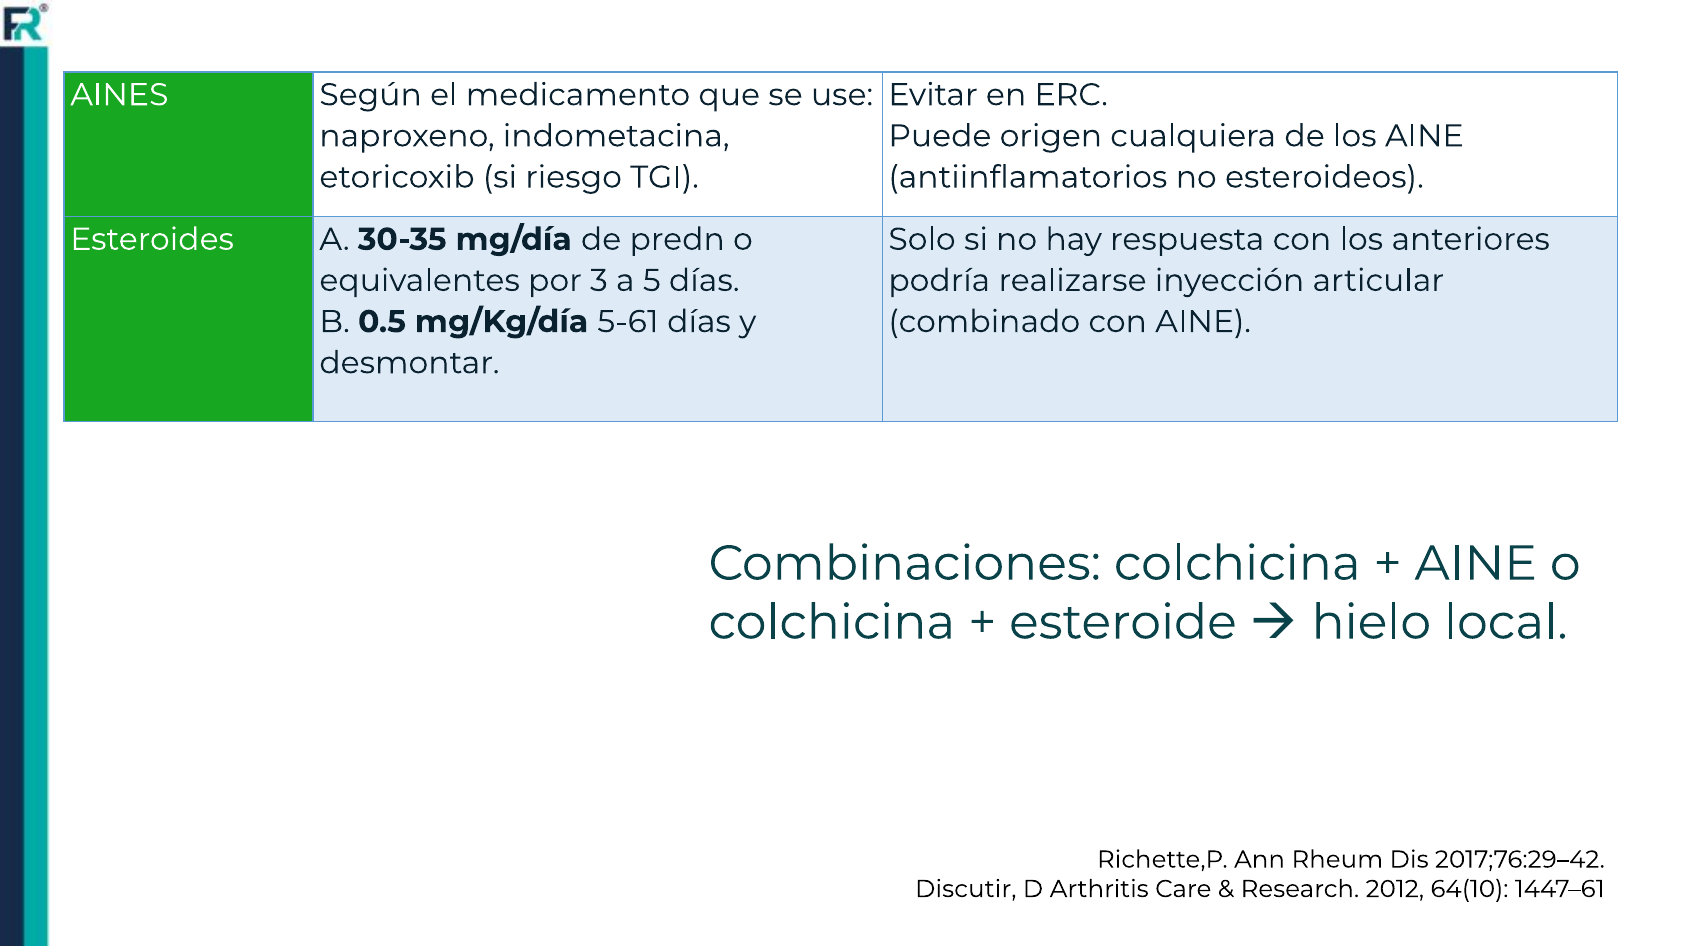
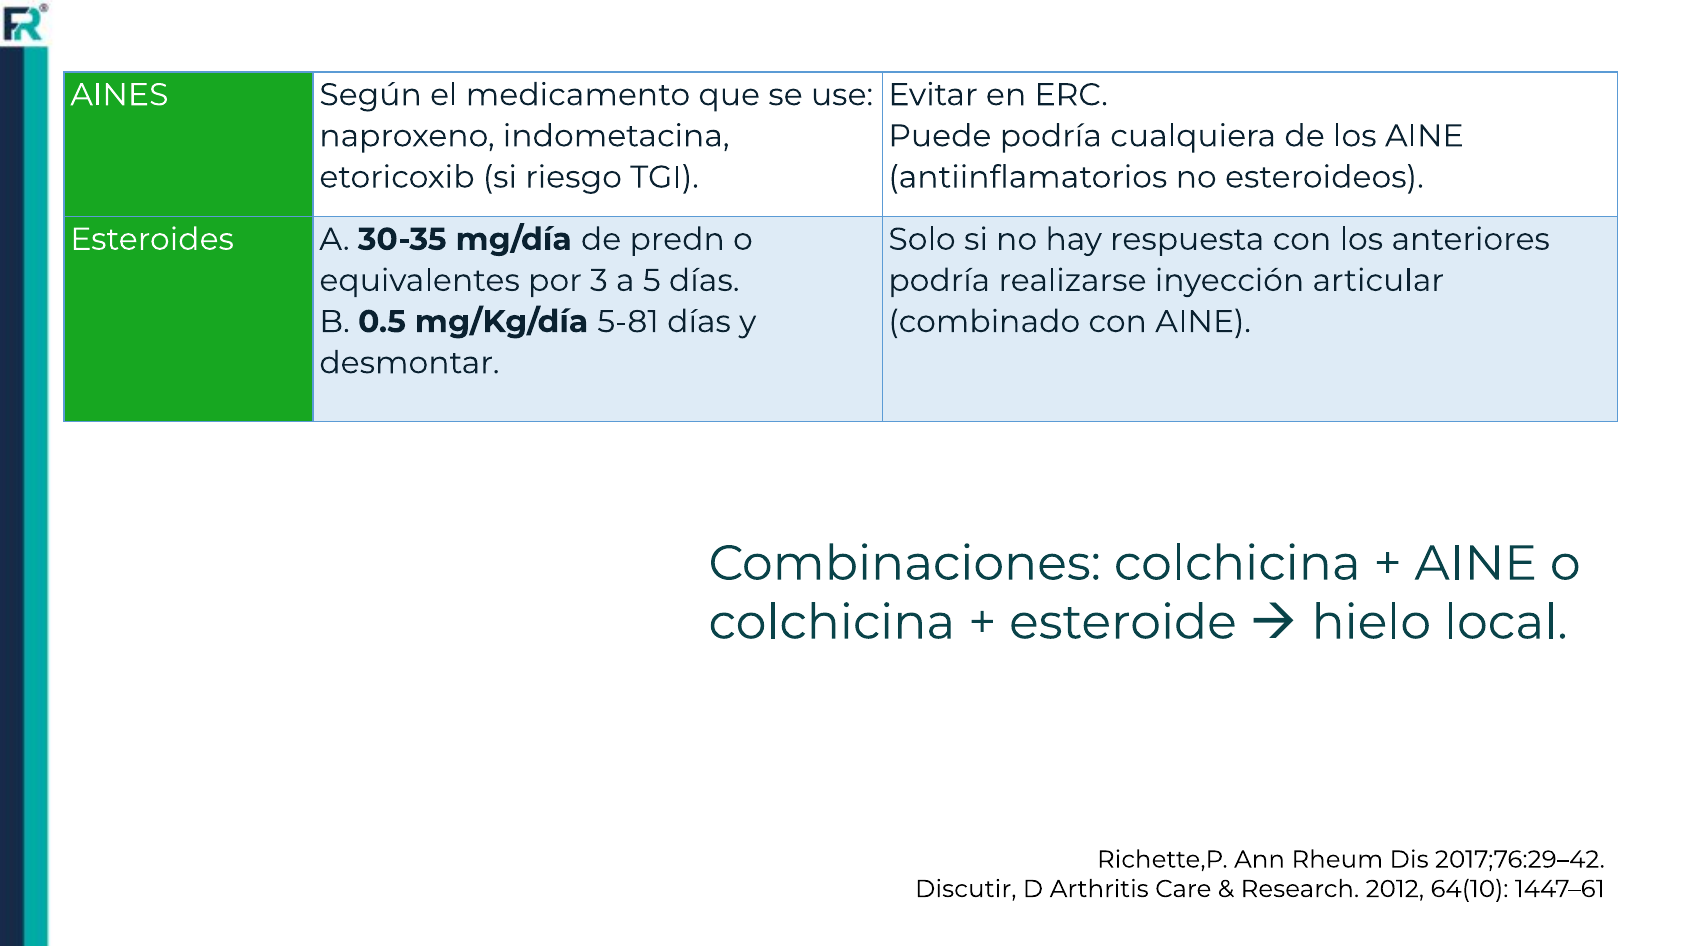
Puede origen: origen -> podría (1051, 136)
5-61: 5-61 -> 5-81 (628, 322)
